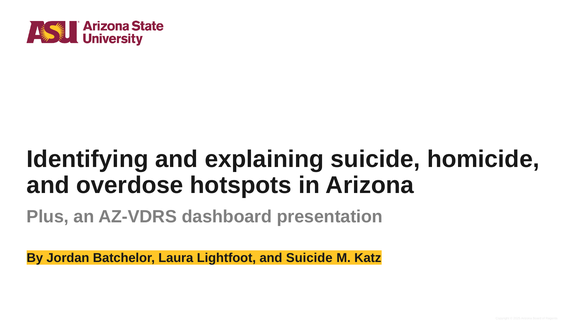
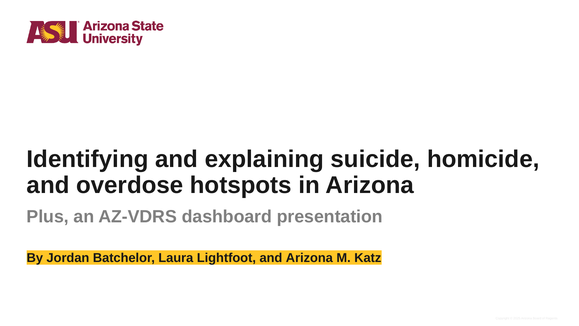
and Suicide: Suicide -> Arizona (309, 258)
